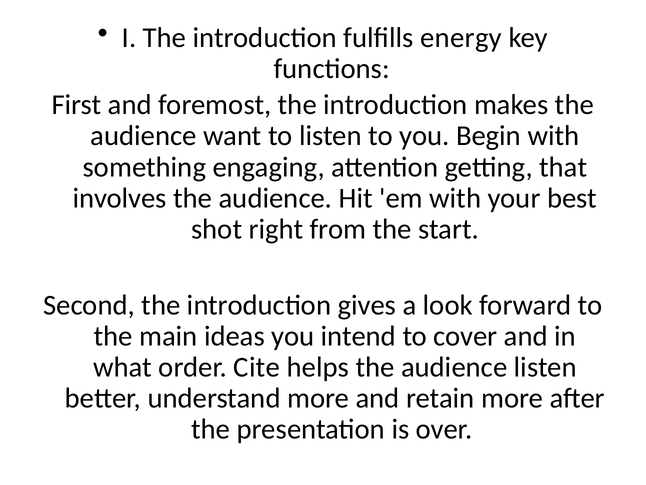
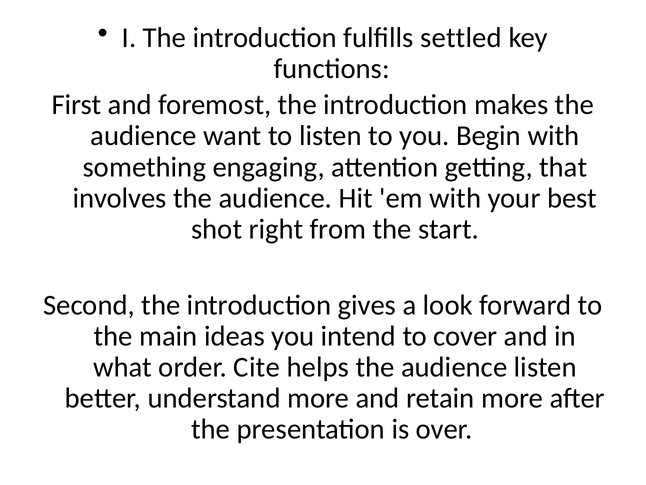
energy: energy -> settled (461, 38)
